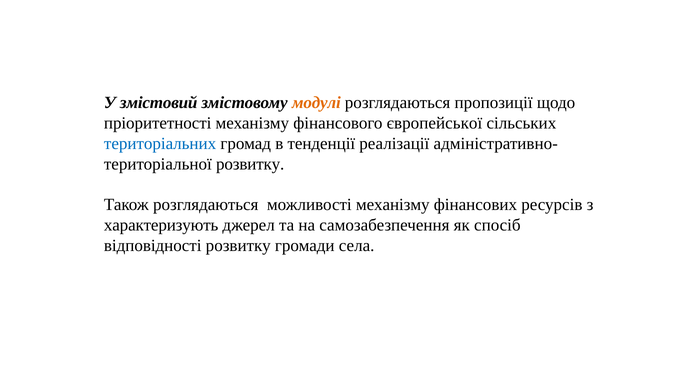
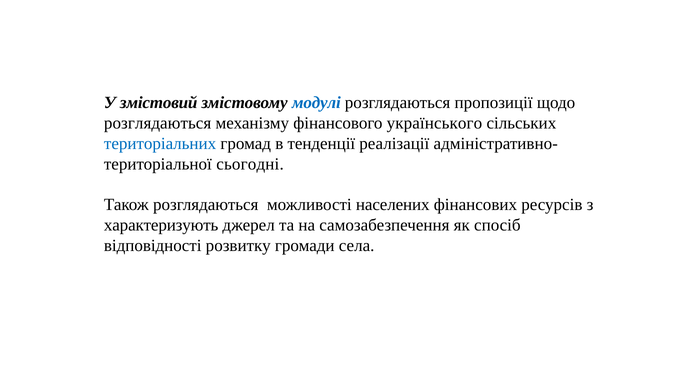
модулі colour: orange -> blue (316, 103)
пріоритетності: пріоритетності -> розглядаються (158, 123)
європейської: європейської -> українського (434, 123)
розвитку: розвитку -> сьогодні (250, 164)
можливості механізму: механізму -> населених (393, 205)
